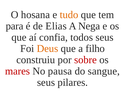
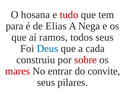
tudo colour: orange -> red (69, 15)
confia: confia -> ramos (53, 37)
Deus colour: orange -> blue (47, 48)
filho: filho -> cada (95, 48)
pausa: pausa -> entrar (60, 71)
sangue: sangue -> convite (104, 71)
